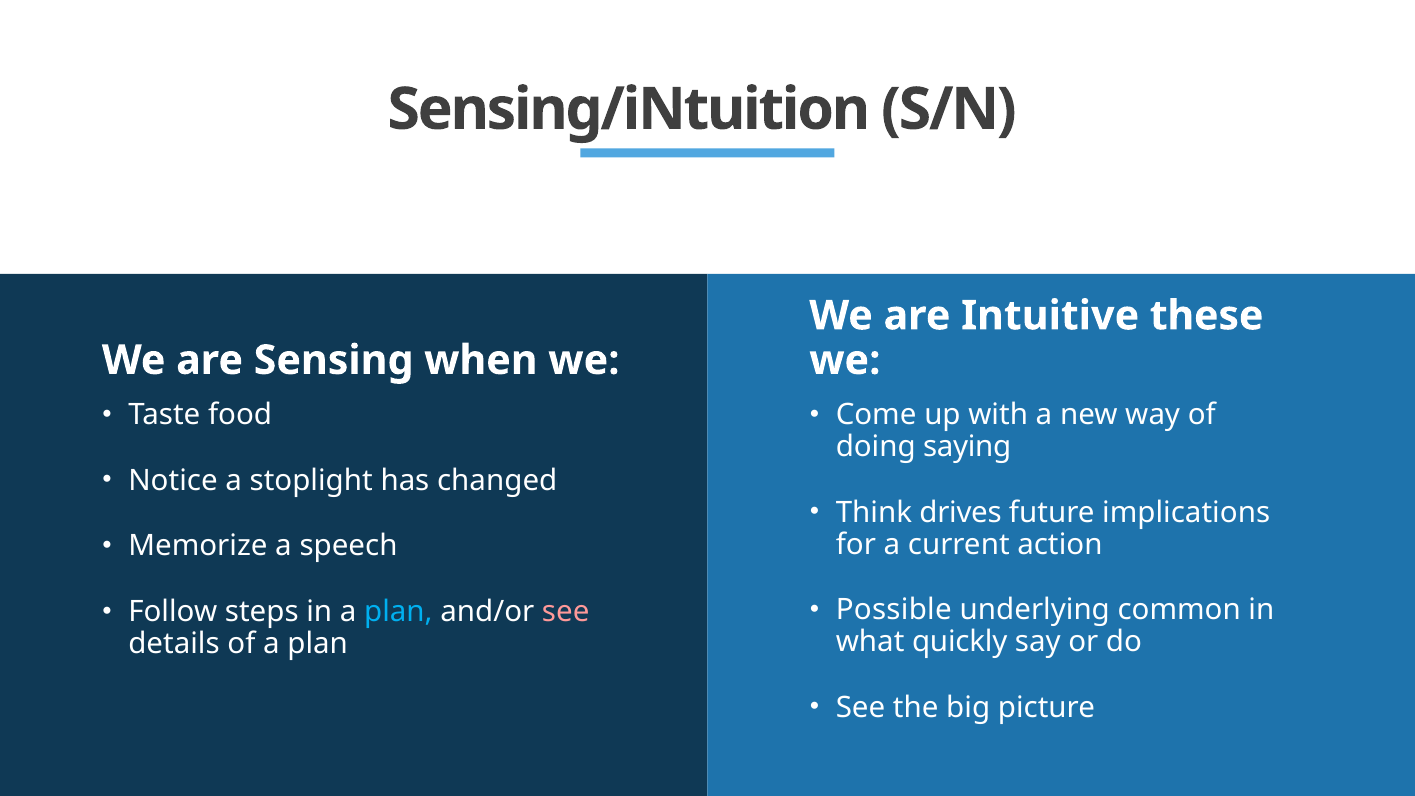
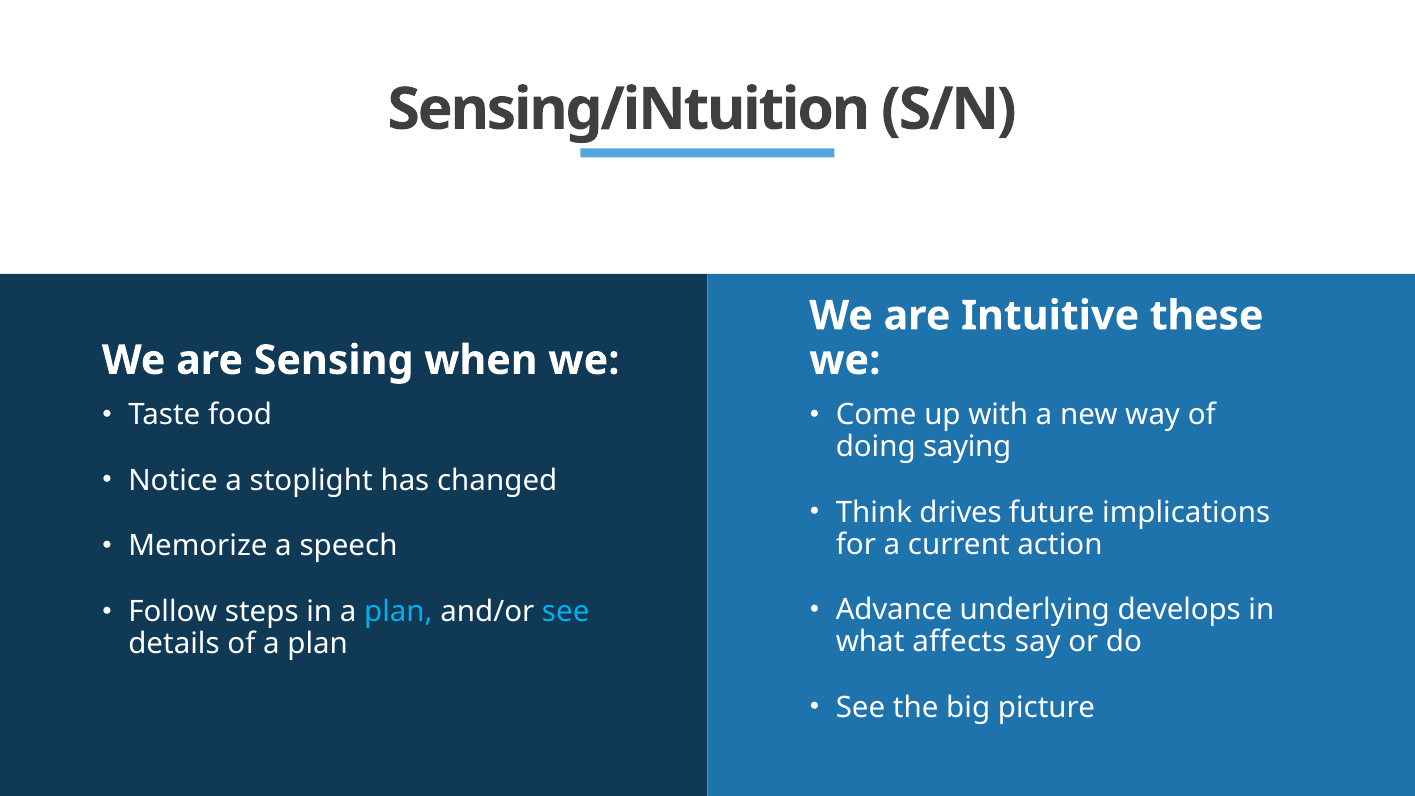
Possible: Possible -> Advance (894, 610)
common: common -> develops (1179, 610)
see colour: pink -> light blue (566, 612)
quickly: quickly -> affects (959, 642)
